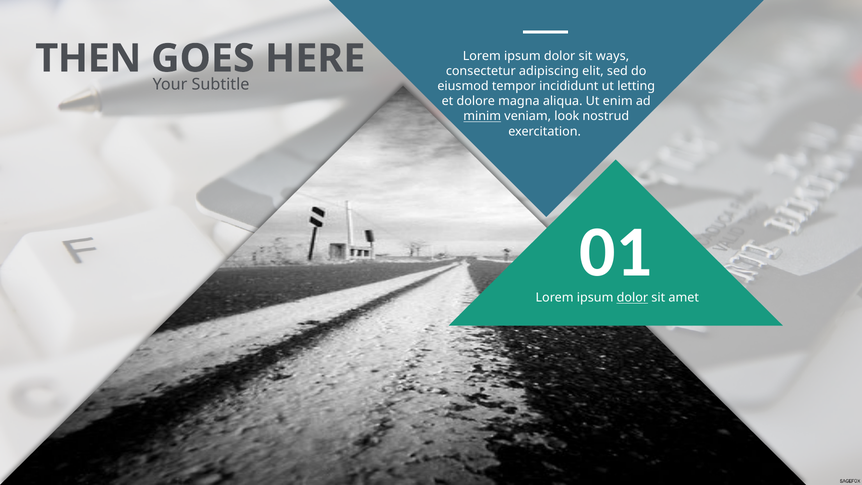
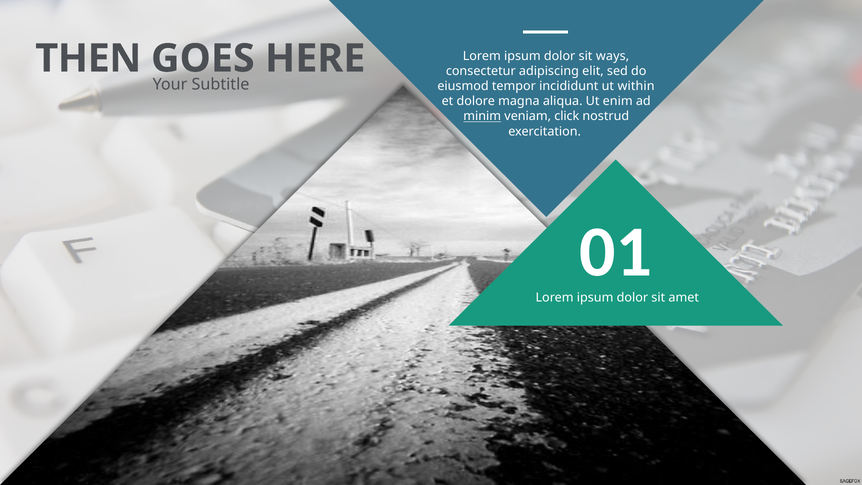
letting: letting -> within (636, 86)
look: look -> click (567, 116)
dolor underline: present -> none (632, 298)
